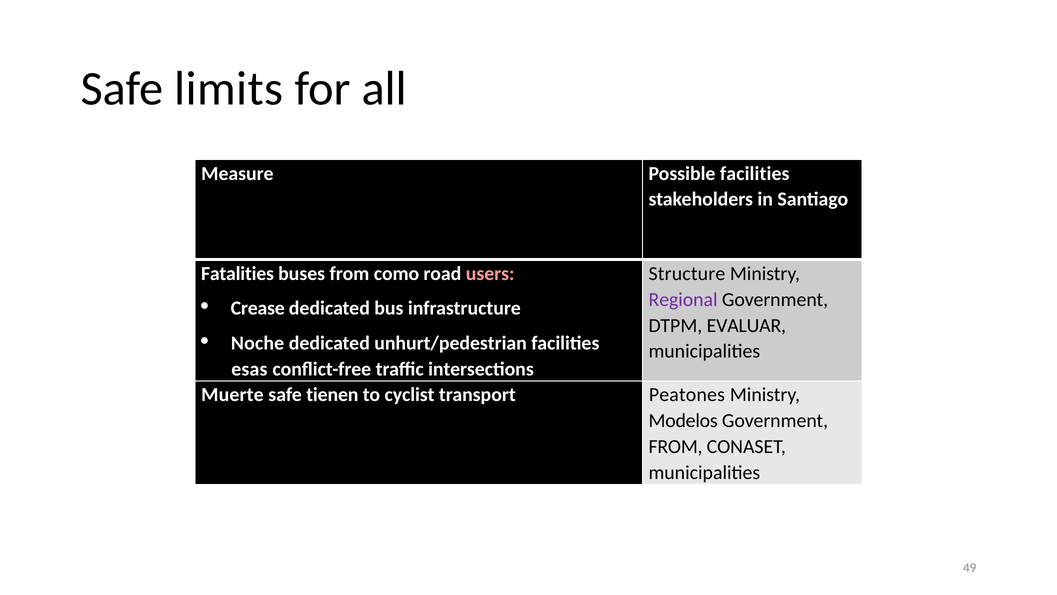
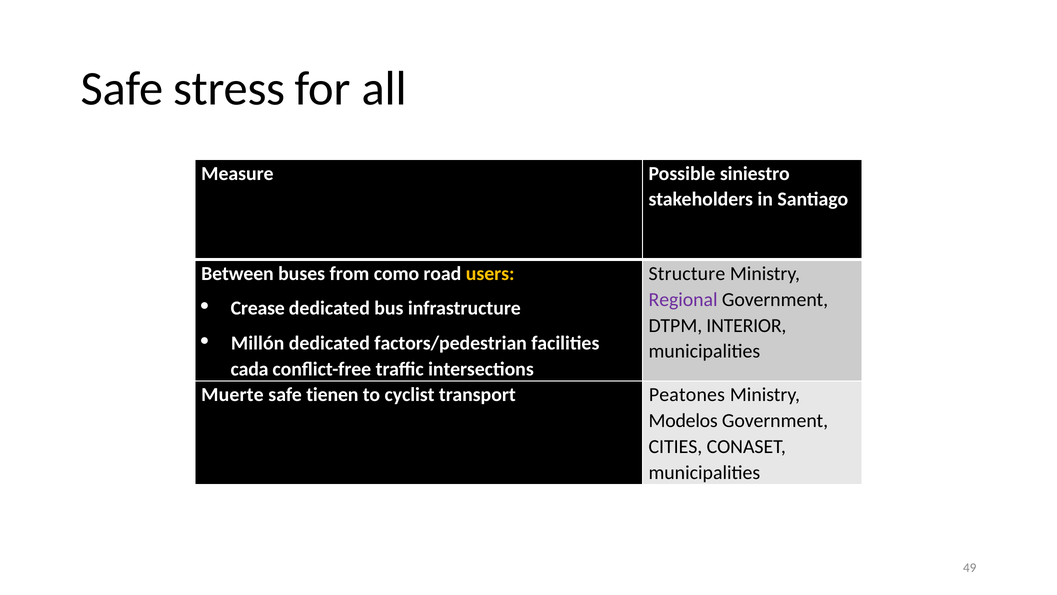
limits: limits -> stress (229, 89)
Possible facilities: facilities -> siniestro (755, 173)
Fatalities: Fatalities -> Between (237, 273)
users colour: pink -> yellow (490, 273)
EVALUAR: EVALUAR -> INTERIOR (746, 325)
Noche: Noche -> Millón (258, 343)
unhurt/pedestrian: unhurt/pedestrian -> factors/pedestrian (451, 343)
esas: esas -> cada (250, 369)
FROM: FROM -> CITIES (675, 446)
